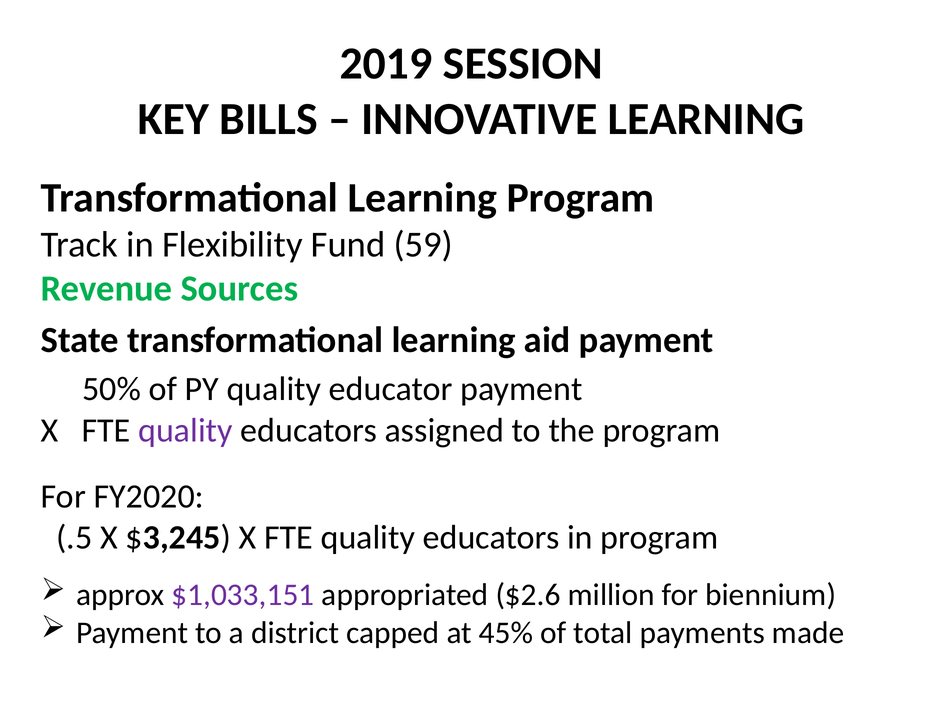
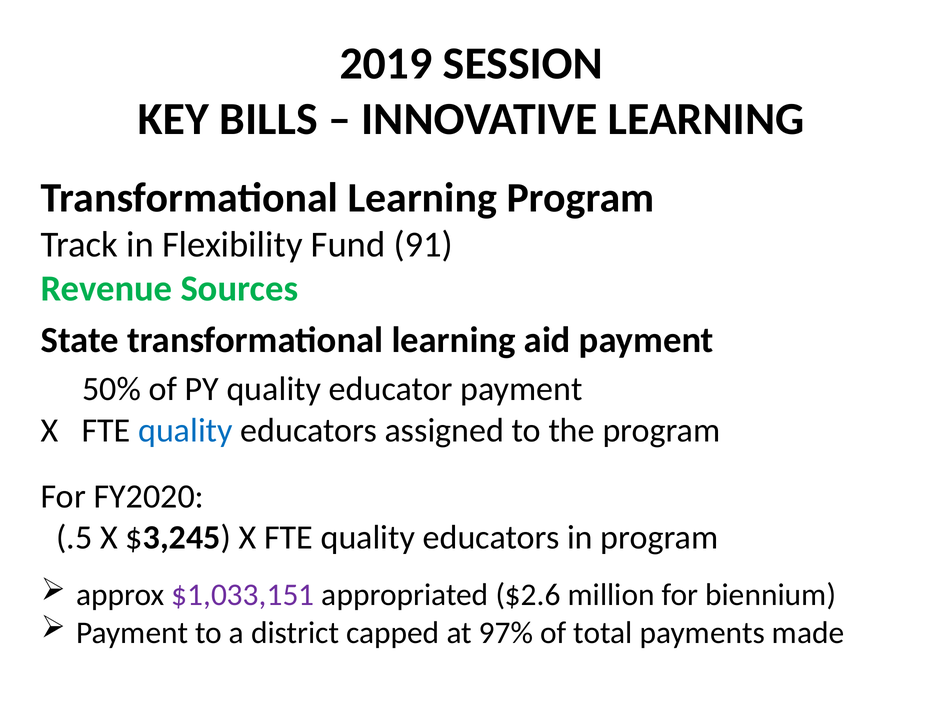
59: 59 -> 91 (423, 245)
quality colour: purple -> blue (185, 430)
45%: 45% -> 97% (506, 632)
